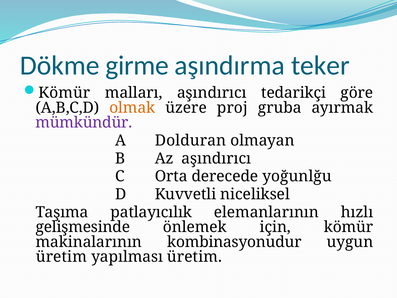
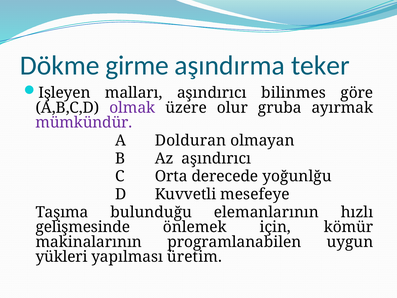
Kömür: Kömür -> Işleyen (64, 93)
tedarikçi: tedarikçi -> bilinmes (294, 93)
olmak colour: orange -> purple (132, 108)
proj: proj -> olur (232, 108)
niceliksel: niceliksel -> mesefeye (255, 194)
patlayıcılık: patlayıcılık -> bulunduğu (151, 212)
kombinasyonudur: kombinasyonudur -> programlanabilen (234, 242)
üretim: üretim -> yükleri (62, 257)
